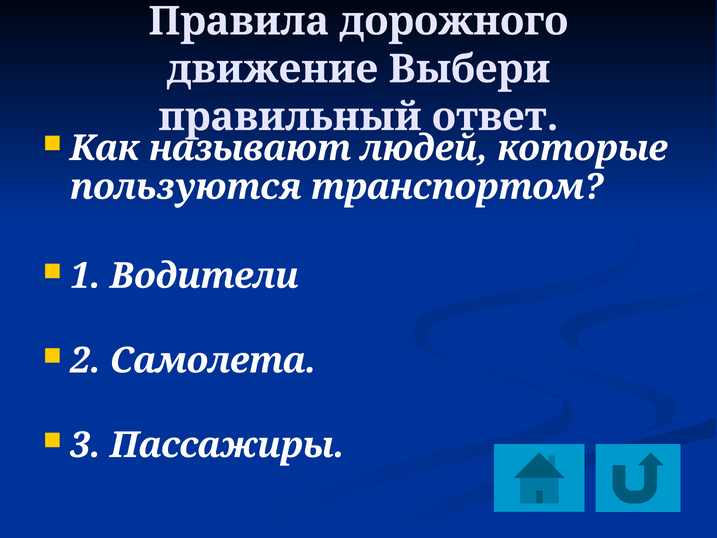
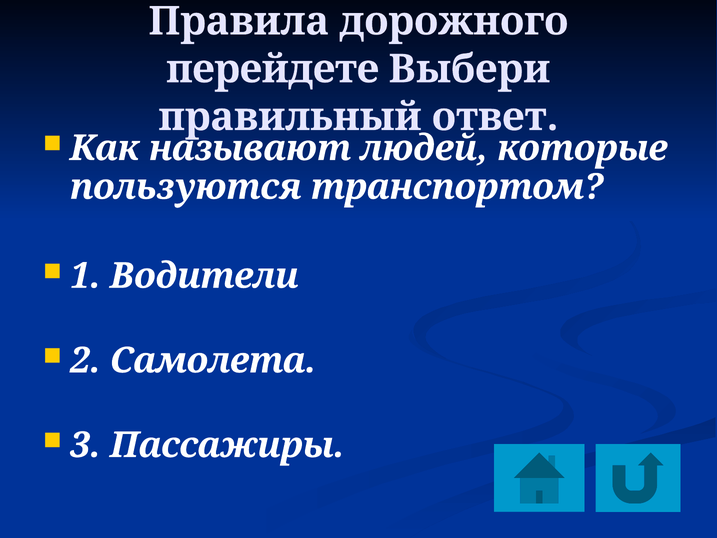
движение: движение -> перейдете (273, 69)
